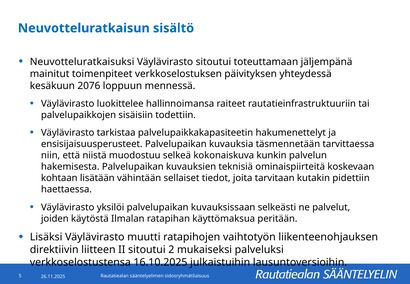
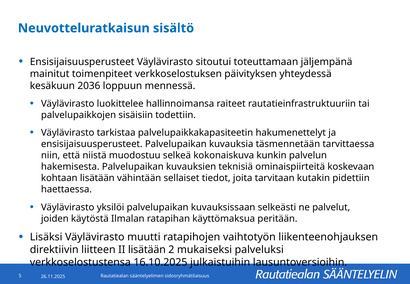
Neuvotteluratkaisuksi: Neuvotteluratkaisuksi -> Ensisijaisuusperusteet (82, 62)
2076: 2076 -> 2036 (89, 86)
II sitoutui: sitoutui -> lisätään (147, 250)
